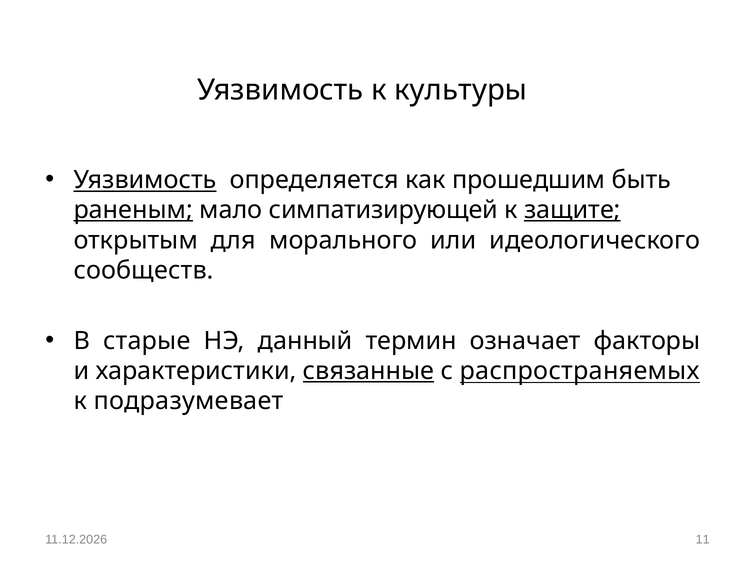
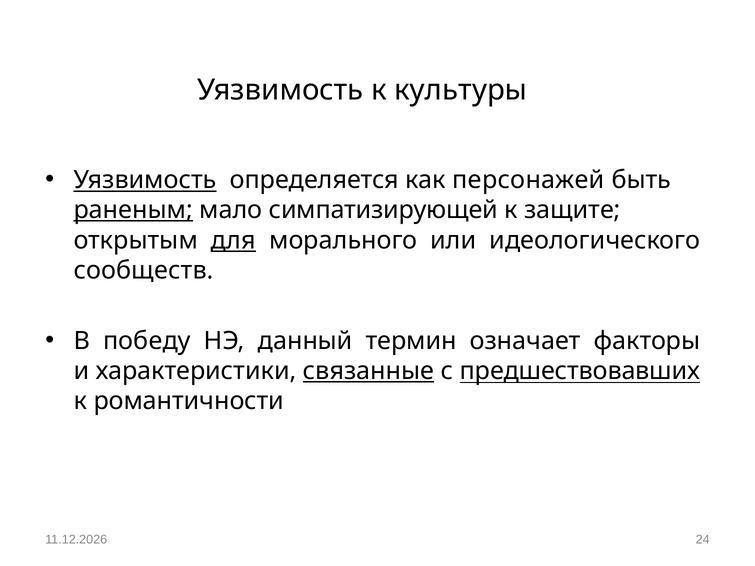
прошедшим: прошедшим -> персонажей (529, 180)
защите underline: present -> none (572, 210)
для underline: none -> present (233, 240)
старые: старые -> победу (147, 341)
распространяемых: распространяемых -> предшествовавших (580, 371)
подразумевает: подразумевает -> романтичности (189, 401)
11: 11 -> 24 (703, 540)
